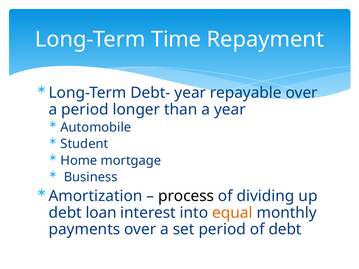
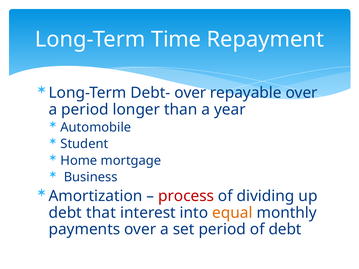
Debt- year: year -> over (190, 93)
process colour: black -> red (186, 196)
loan: loan -> that (101, 213)
